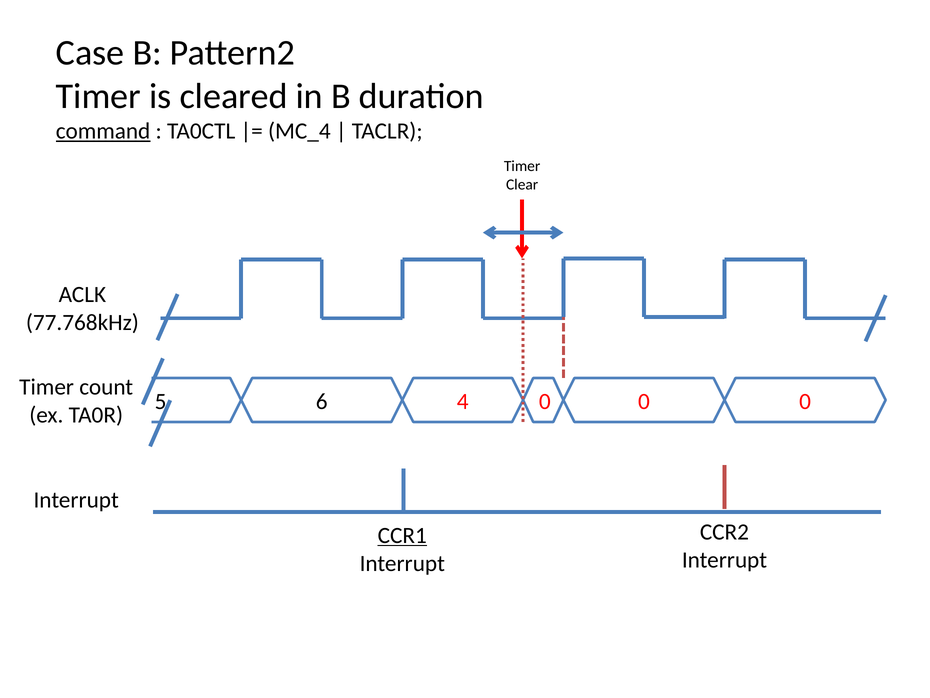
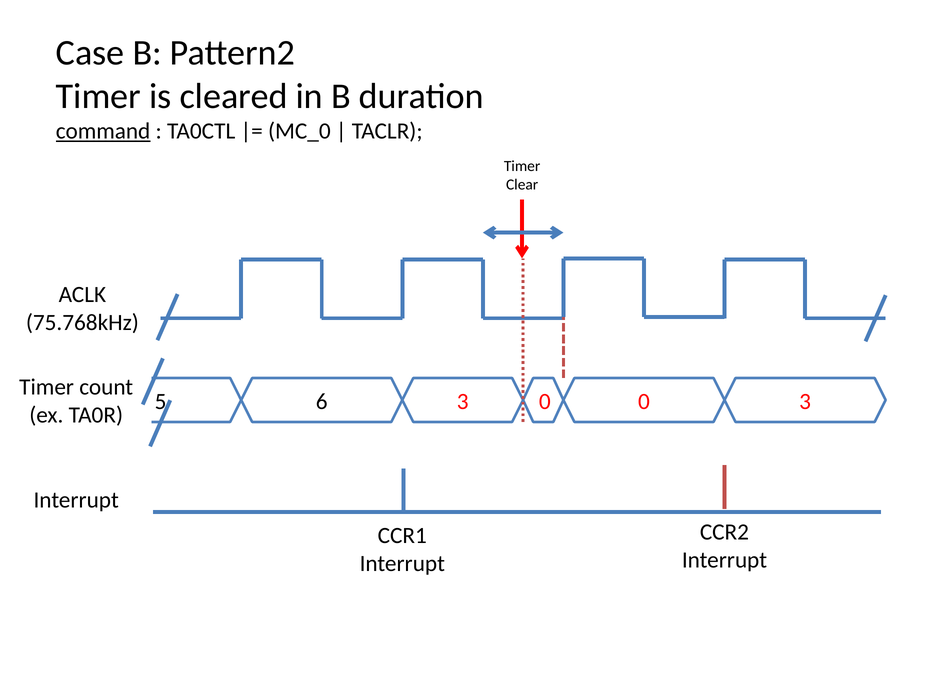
MC_4: MC_4 -> MC_0 (299, 131)
77.768kHz: 77.768kHz -> 75.768kHz (82, 322)
6 4: 4 -> 3 (463, 401)
0 0: 0 -> 3 (805, 401)
CCR1 underline: present -> none (402, 535)
